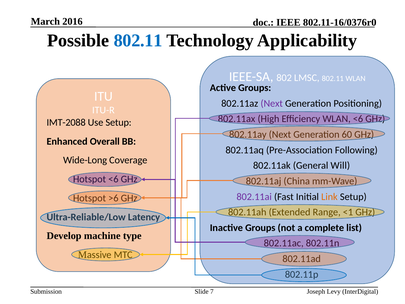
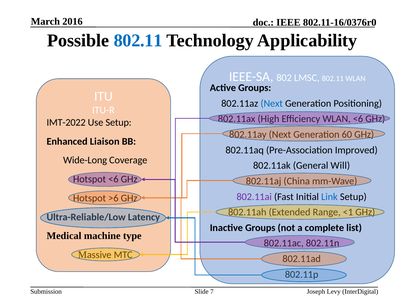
Next colour: purple -> blue (272, 103)
IMT-2088: IMT-2088 -> IMT-2022 (66, 122)
Overall: Overall -> Liaison (105, 141)
Following: Following -> Improved (356, 150)
Link colour: orange -> blue (329, 196)
Develop: Develop -> Medical (64, 236)
